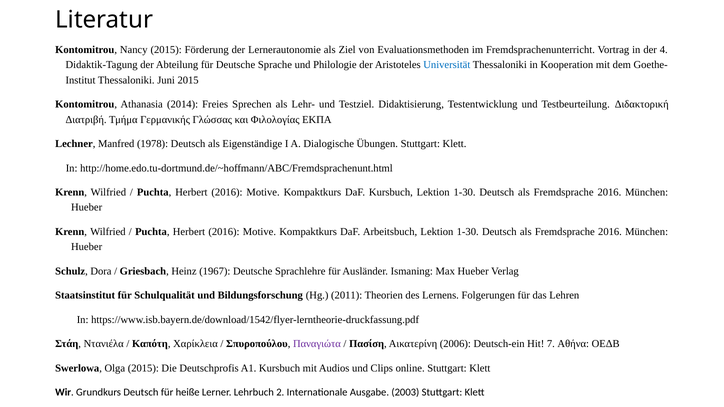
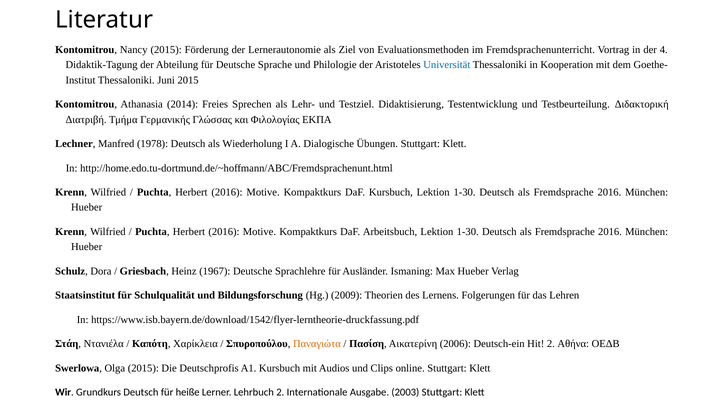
Eigenständige: Eigenständige -> Wiederholung (252, 144)
2011: 2011 -> 2009 (347, 296)
Παναγιώτα colour: purple -> orange (317, 344)
Hit 7: 7 -> 2 (551, 344)
